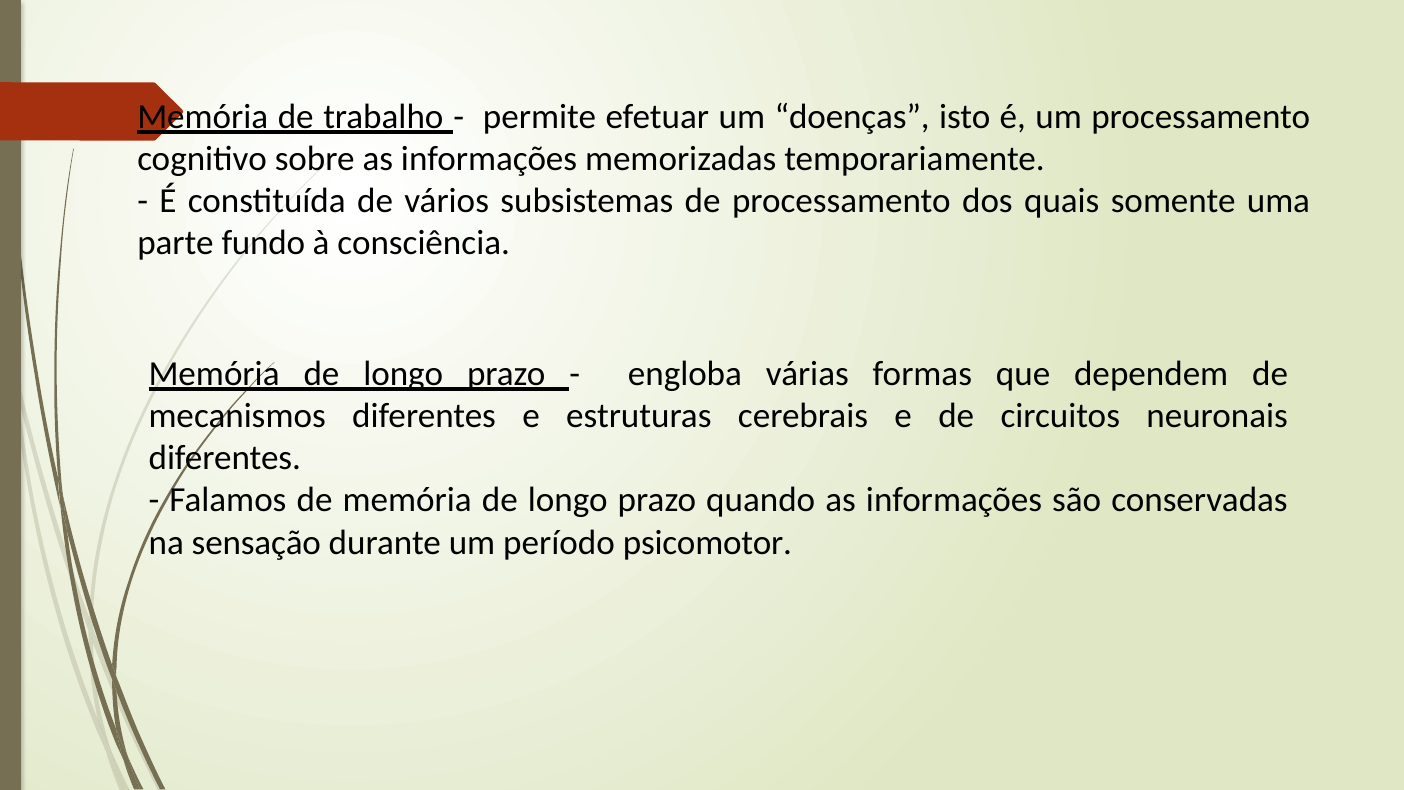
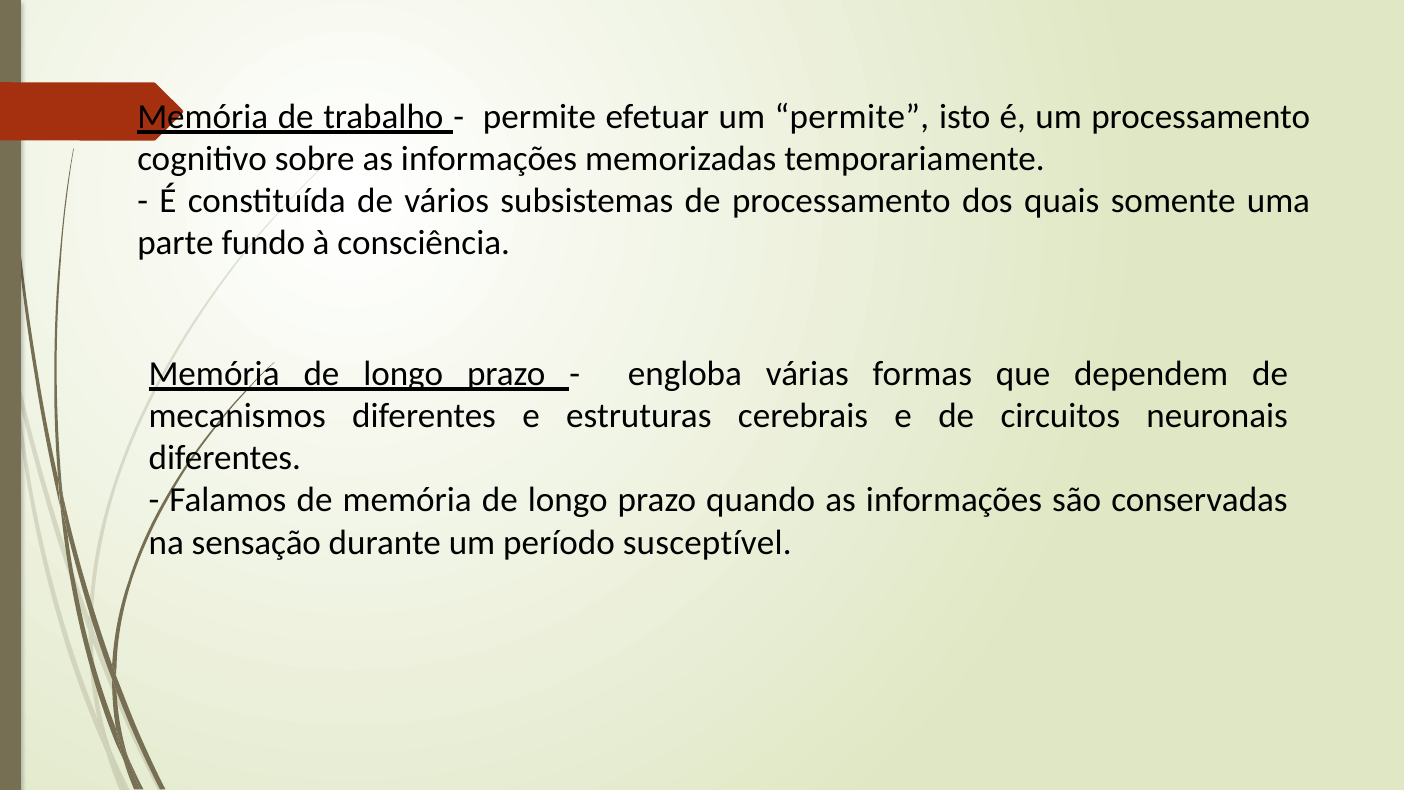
um doenças: doenças -> permite (852, 117)
psicomotor: psicomotor -> susceptível (707, 542)
